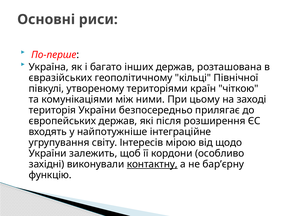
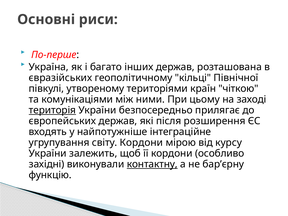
територія underline: none -> present (52, 110)
світу Інтересів: Інтересів -> Кордони (141, 143)
щодо: щодо -> курсу (229, 143)
